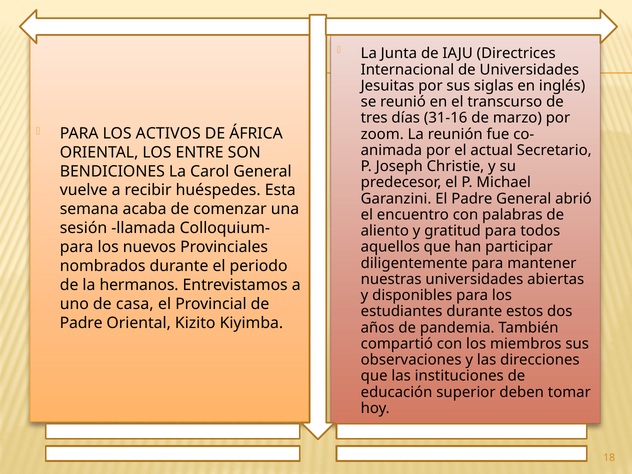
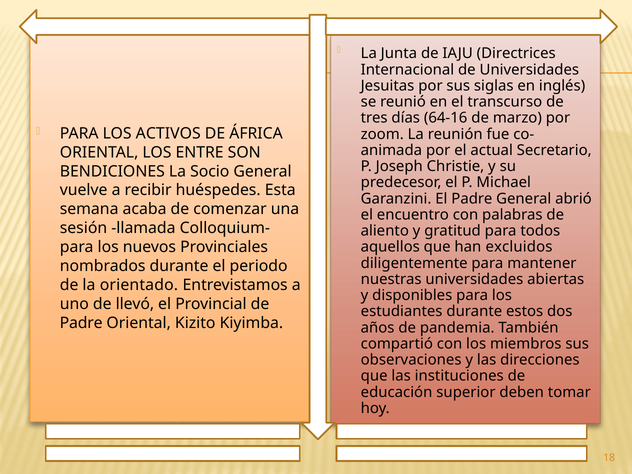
31-16: 31-16 -> 64-16 (446, 118)
Carol: Carol -> Socio (210, 171)
participar: participar -> excluidos (519, 247)
hermanos: hermanos -> orientado (139, 285)
casa: casa -> llevó (135, 304)
